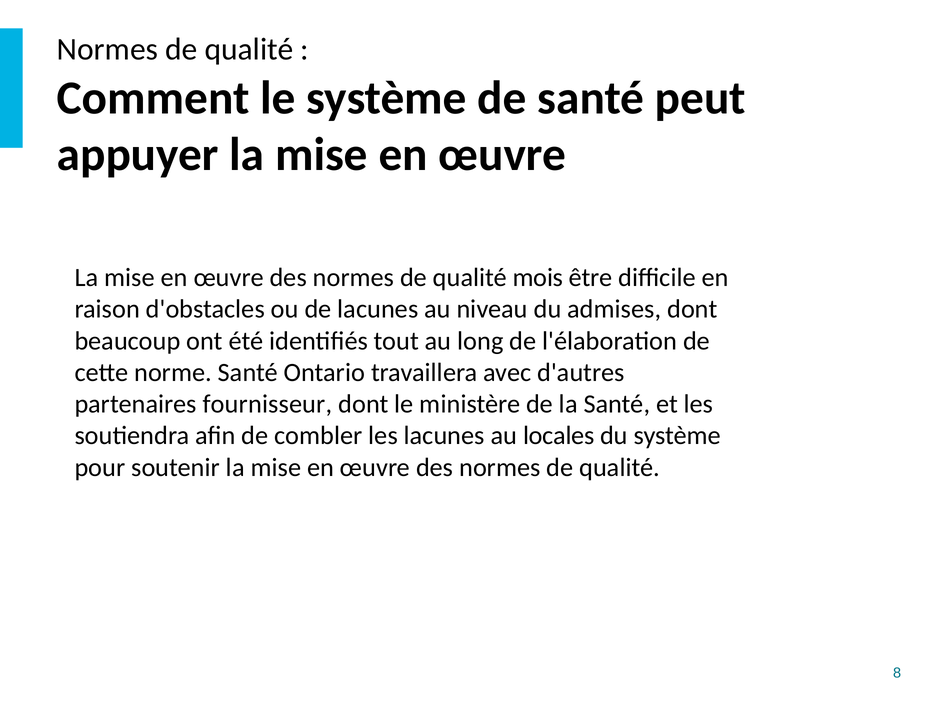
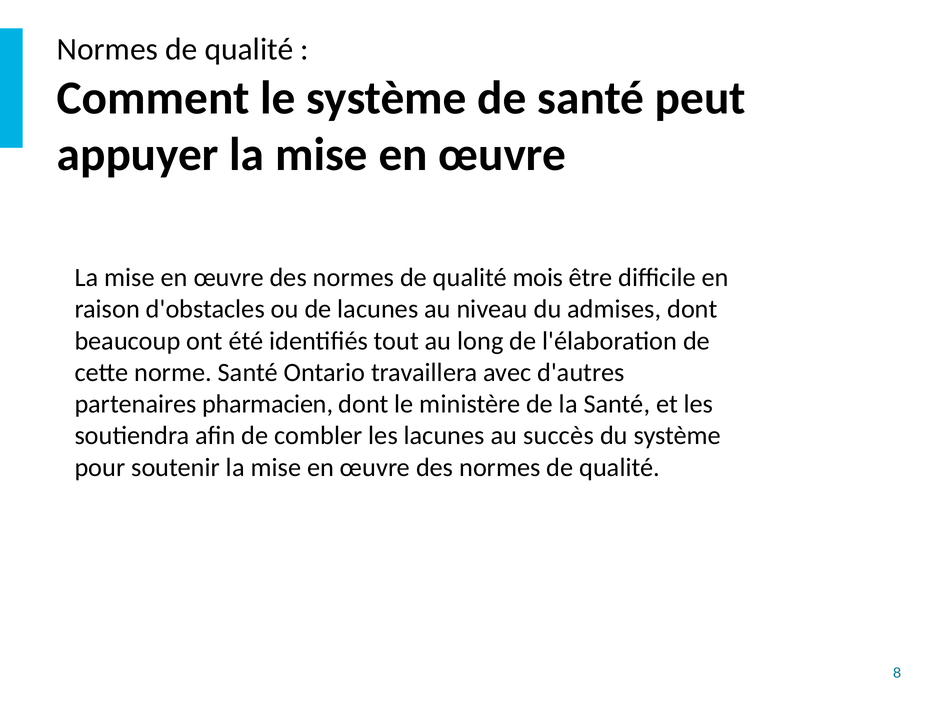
fournisseur: fournisseur -> pharmacien (268, 404)
locales: locales -> succès (558, 435)
